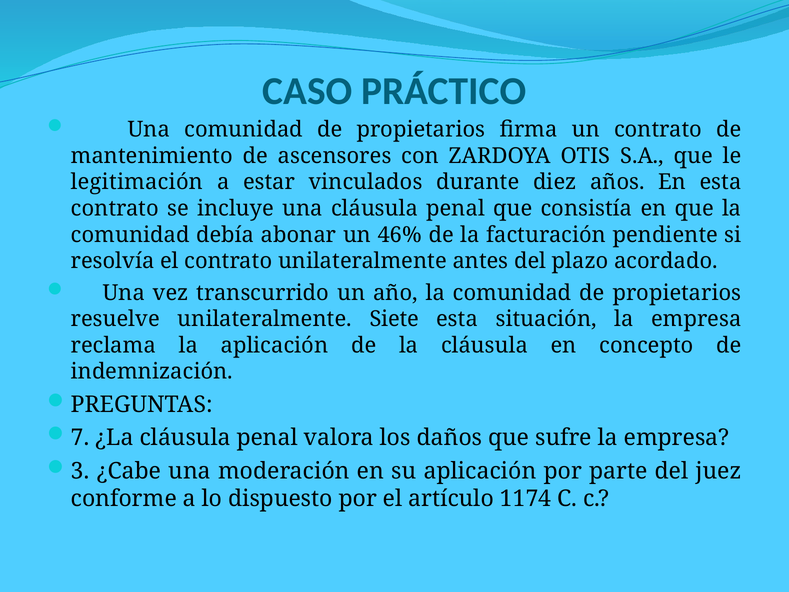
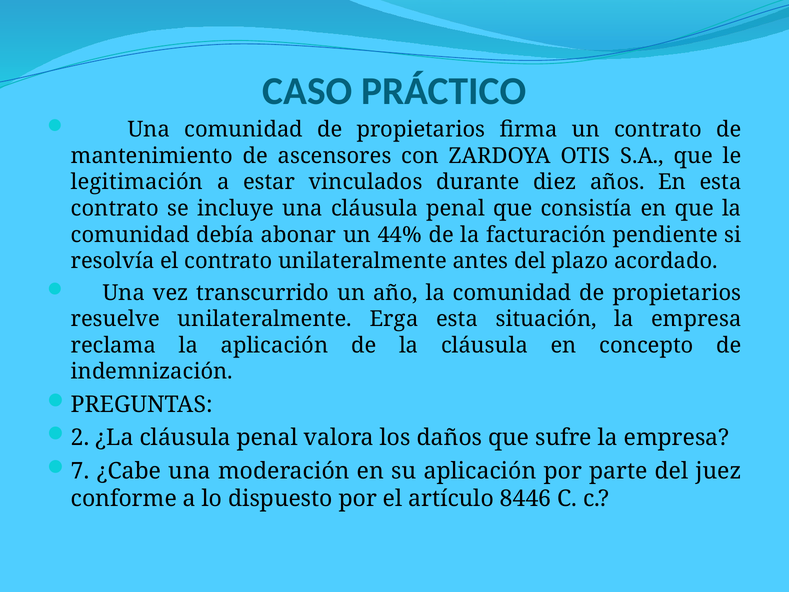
46%: 46% -> 44% (400, 235)
Siete: Siete -> Erga (394, 319)
7: 7 -> 2 (80, 438)
3: 3 -> 7 (80, 471)
1174: 1174 -> 8446 (526, 499)
